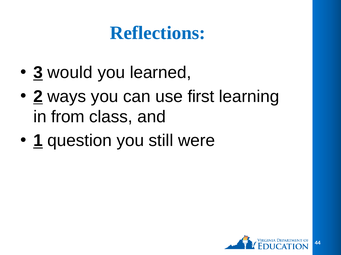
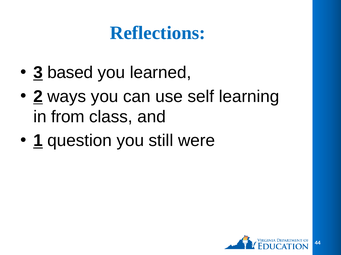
would: would -> based (70, 73)
first: first -> self (201, 97)
